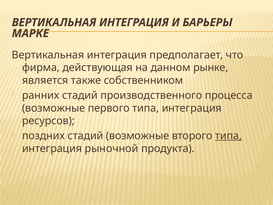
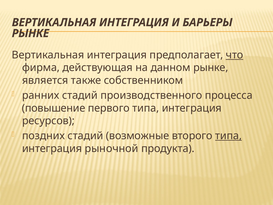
МАРКЕ: МАРКЕ -> РЫНКЕ (30, 33)
что underline: none -> present (235, 55)
возможные: возможные -> повышение (54, 108)
